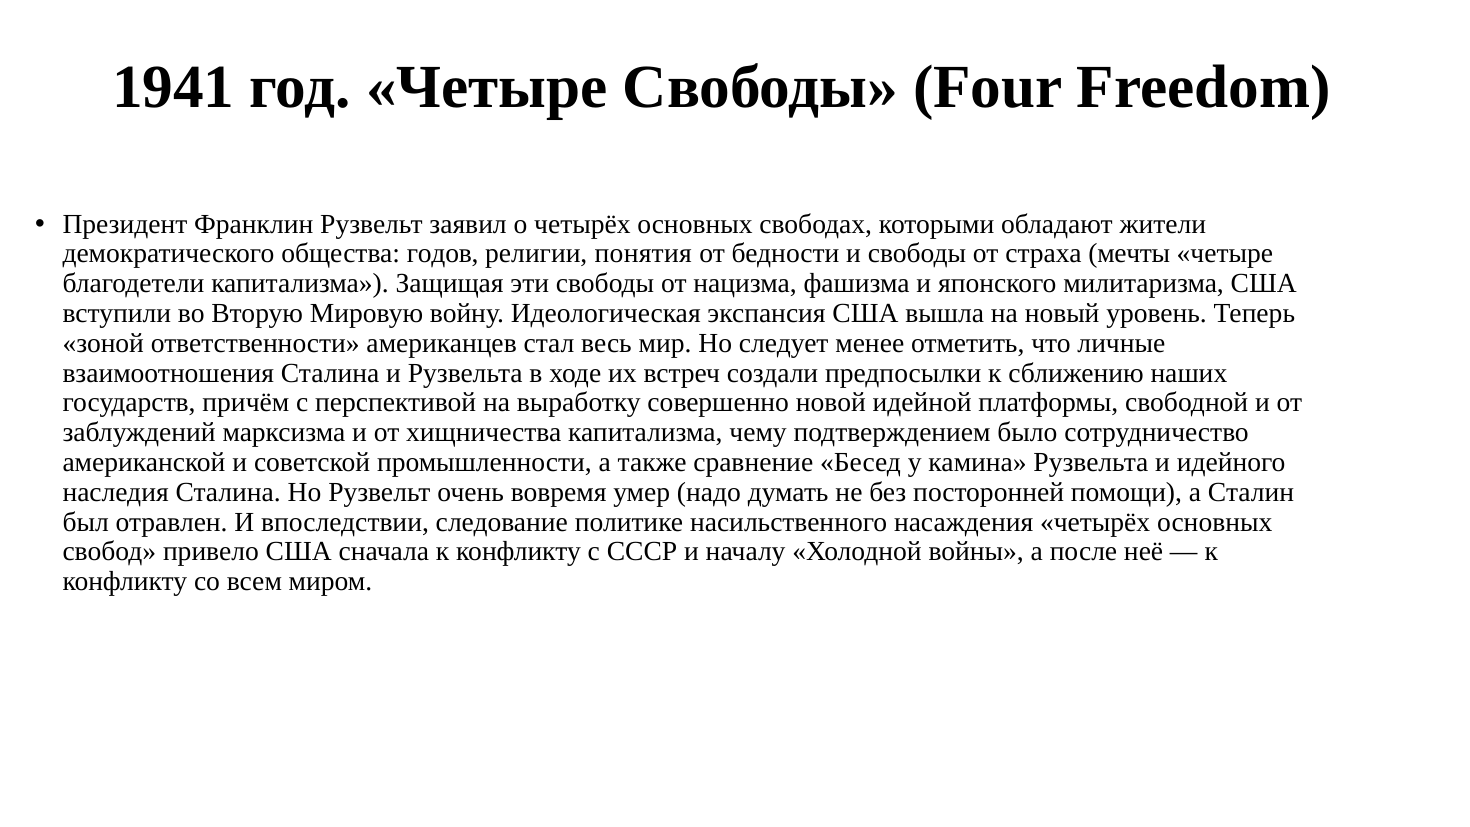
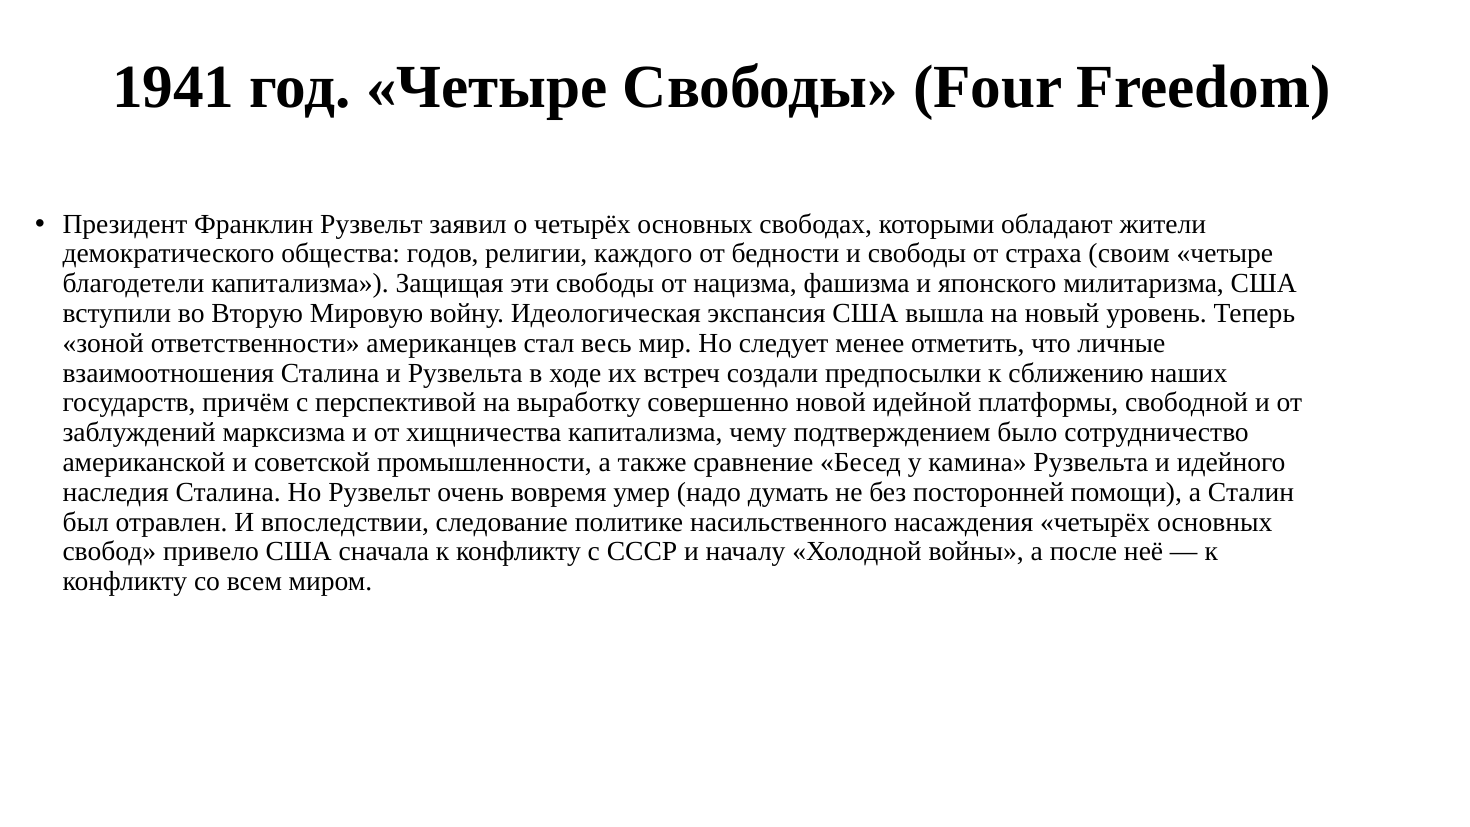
понятия: понятия -> каждого (643, 254)
мечты: мечты -> своим (1129, 254)
